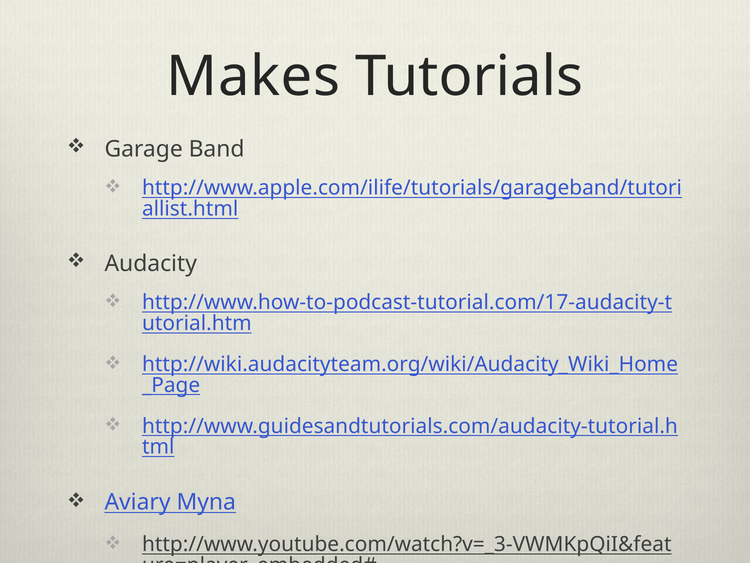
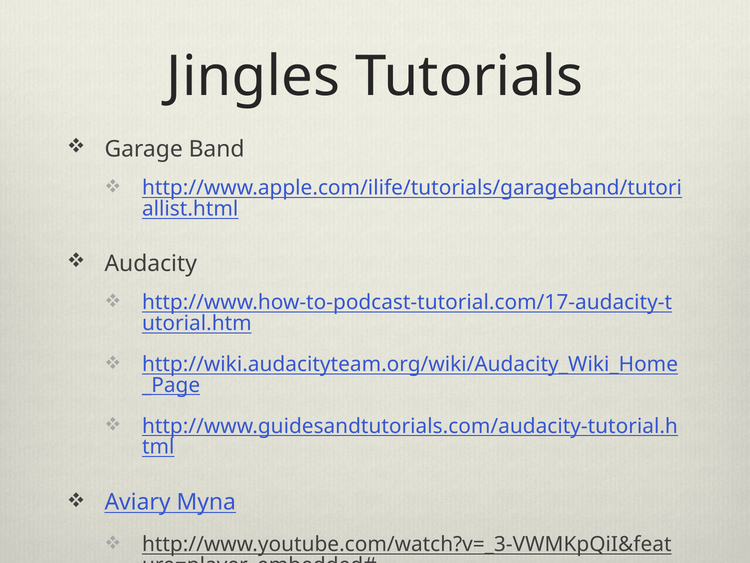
Makes: Makes -> Jingles (253, 77)
